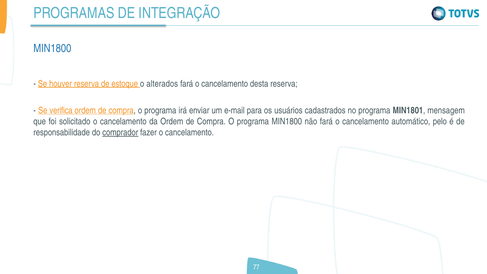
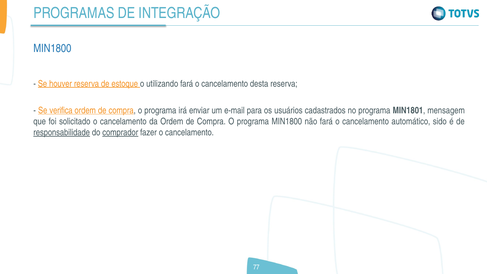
alterados: alterados -> utilizando (162, 84)
pelo: pelo -> sido (440, 122)
responsabilidade underline: none -> present (62, 133)
